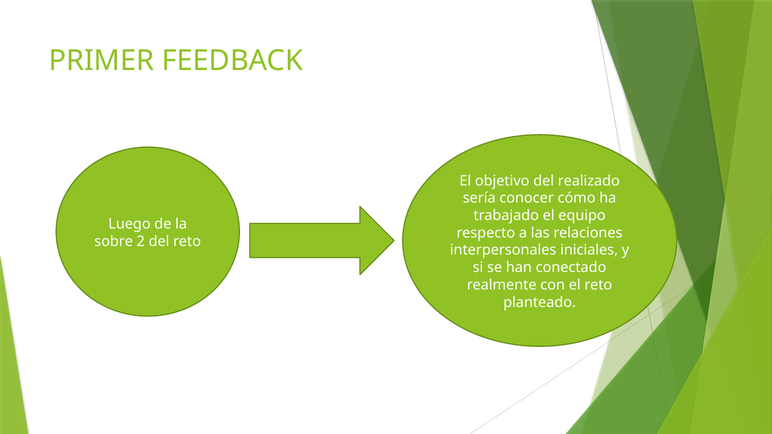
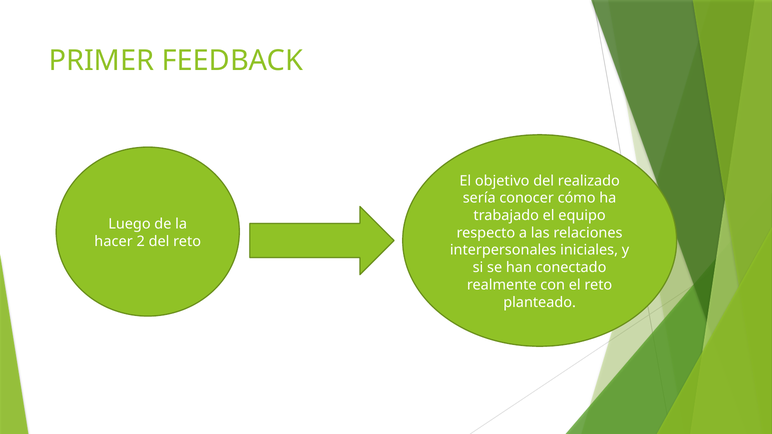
sobre: sobre -> hacer (114, 241)
